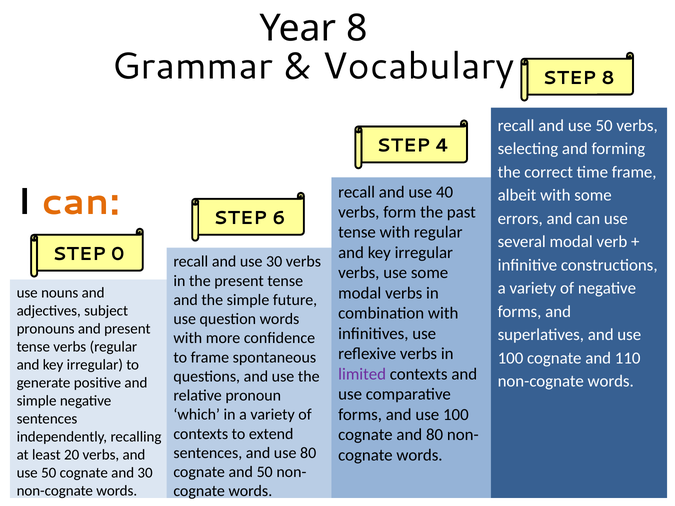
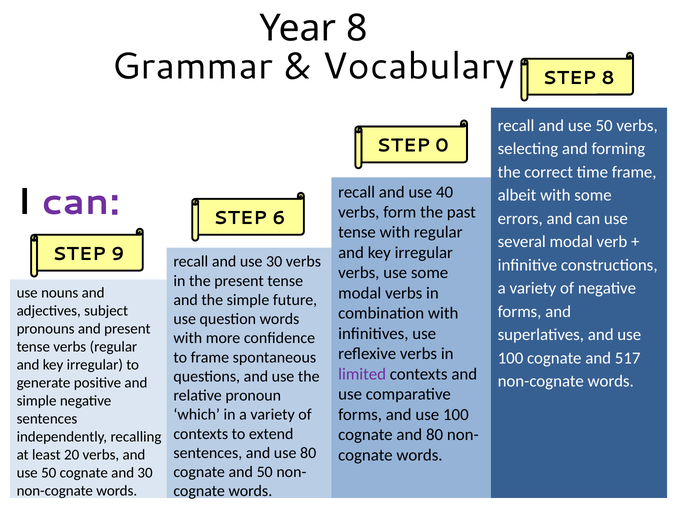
4: 4 -> 0 (442, 146)
can colour: orange -> purple (81, 202)
0: 0 -> 9 (118, 254)
110: 110 -> 517 (628, 358)
